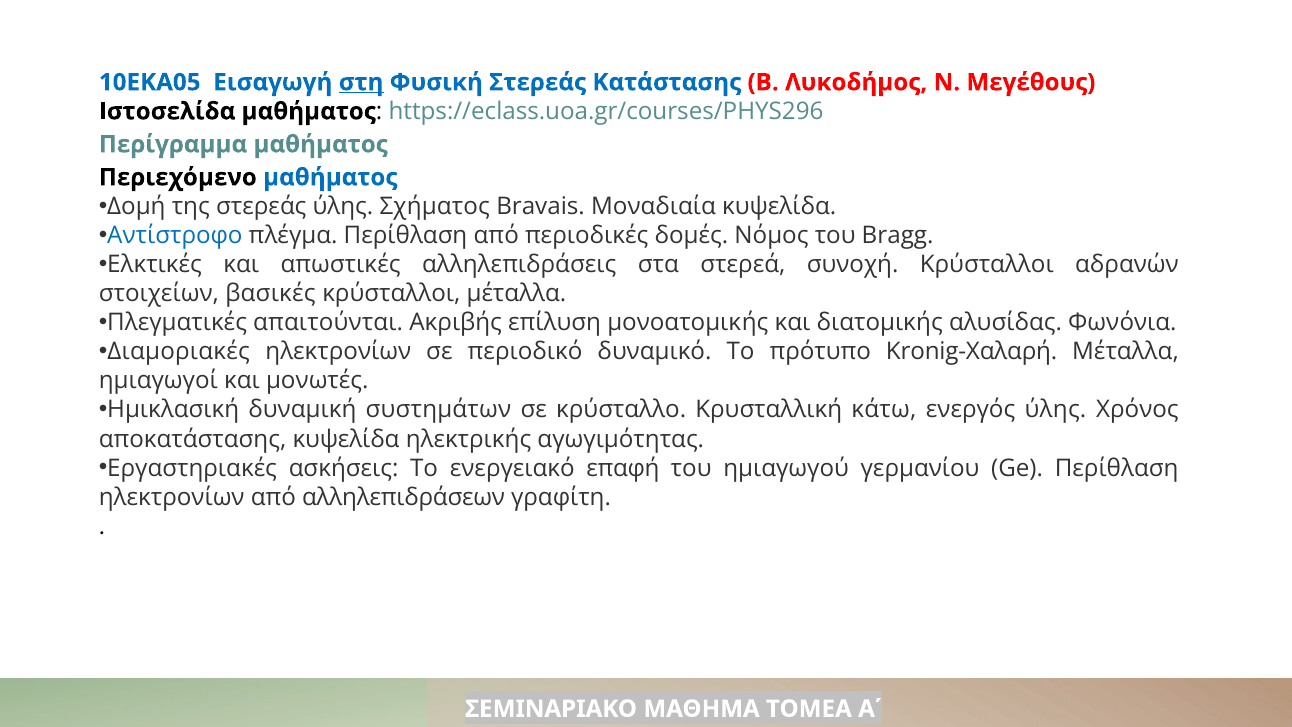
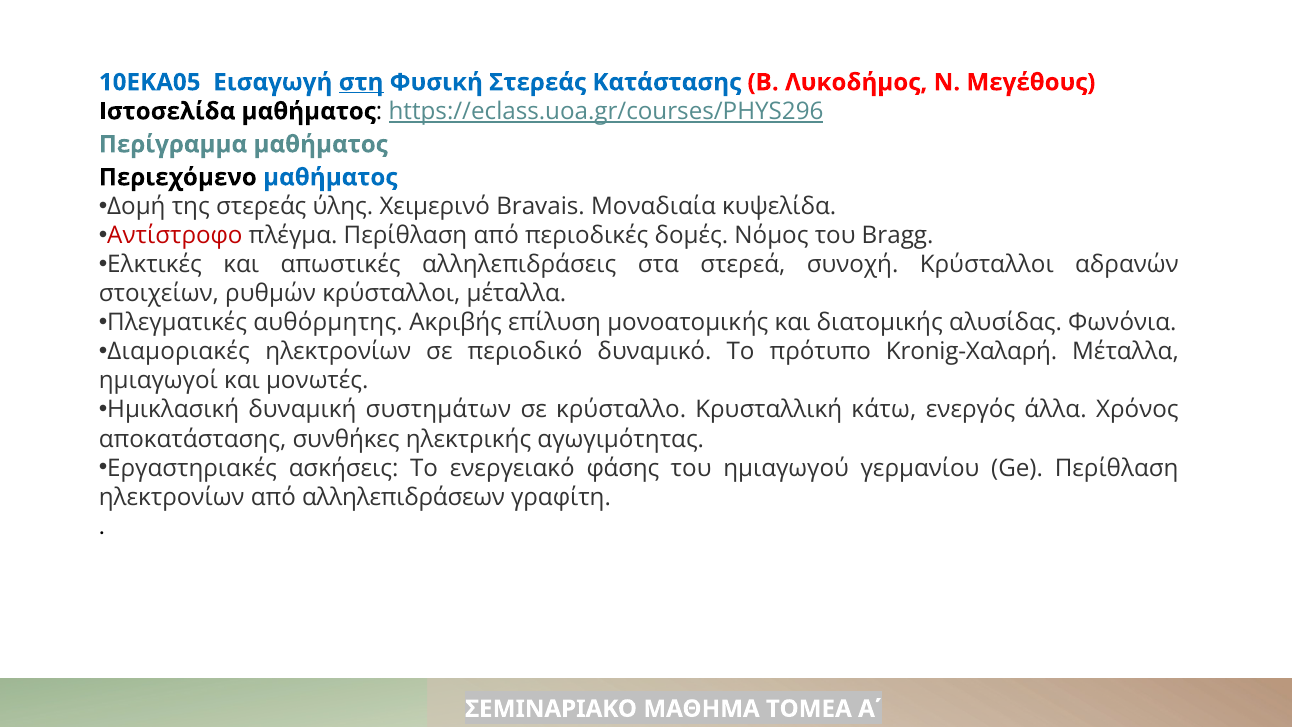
https://eclass.uoa.gr/courses/PHYS296 underline: none -> present (606, 111)
Σχήματος: Σχήματος -> Χειμερινό (435, 206)
Αντίστροφο colour: blue -> red (175, 235)
βασικές: βασικές -> ρυθμών (271, 294)
απαιτούνται: απαιτούνται -> αυθόρμητης (328, 323)
ενεργός ύλης: ύλης -> άλλα (1056, 410)
αποκατάστασης κυψελίδα: κυψελίδα -> συνθήκες (346, 439)
επαφή: επαφή -> φάσης (623, 468)
